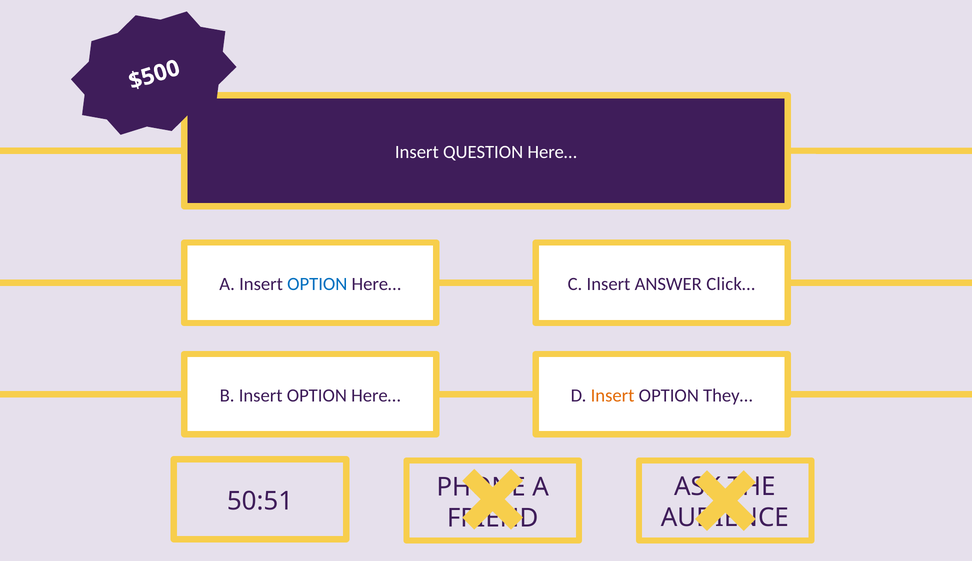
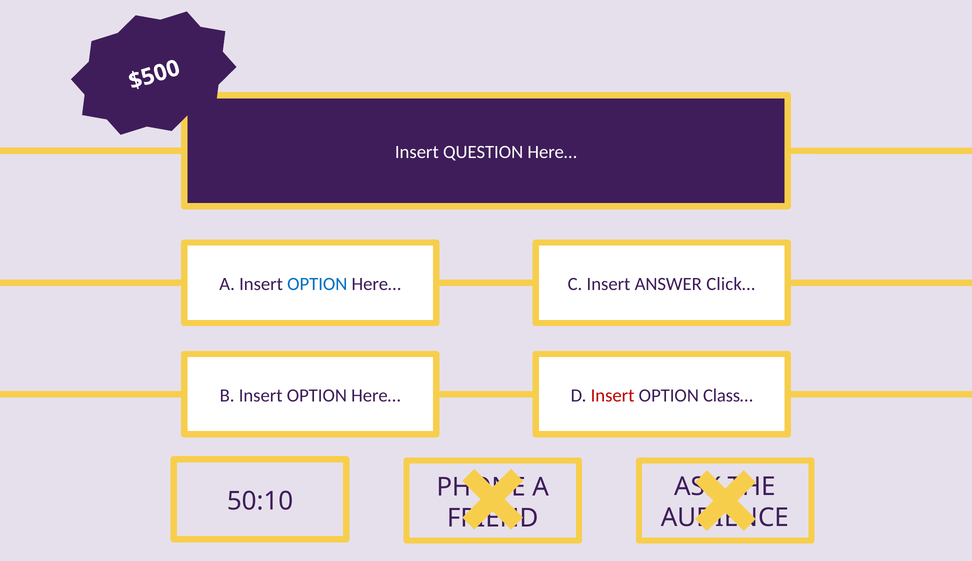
Insert colour: orange -> red (613, 395)
They…: They… -> Class… (728, 395)
50:51: 50:51 -> 50:10 (260, 501)
